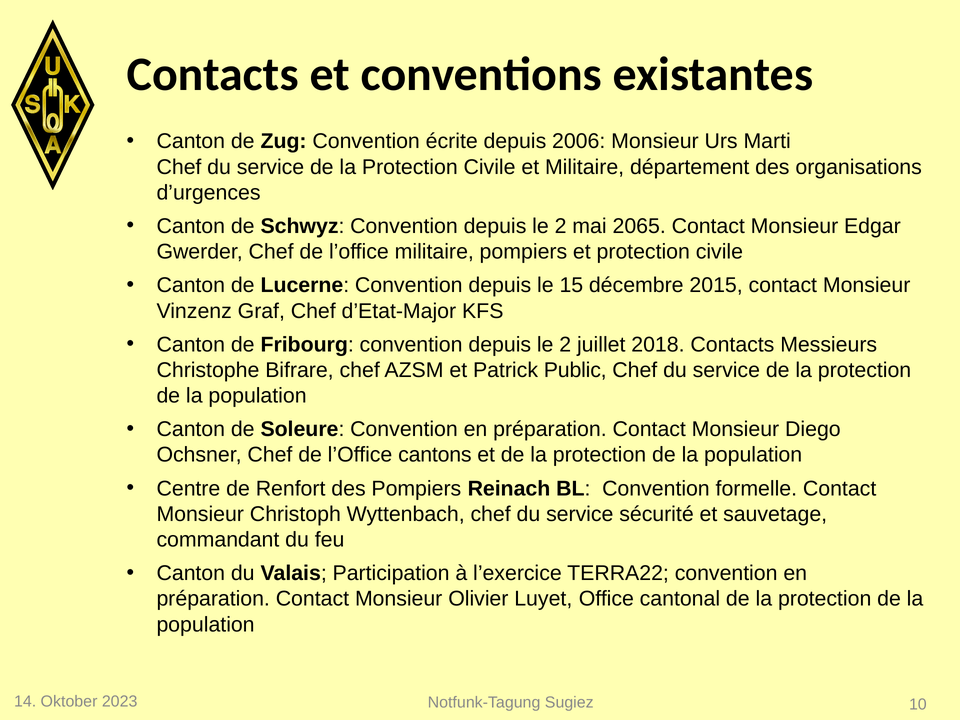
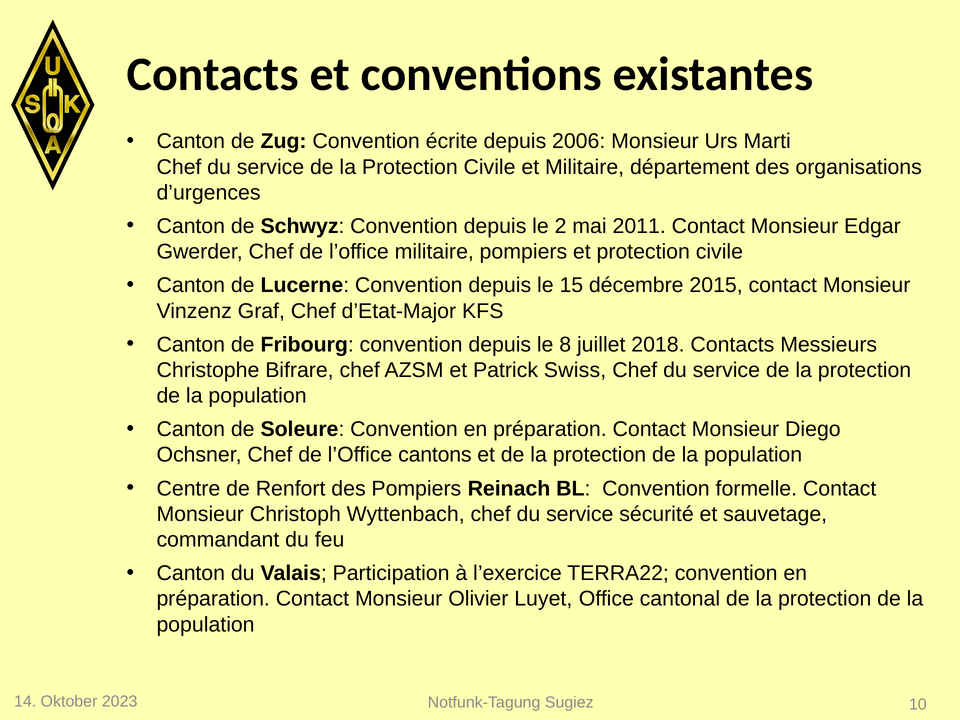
2065: 2065 -> 2011 (639, 226)
2: 2 -> 8 (565, 345)
Public: Public -> Swiss (575, 370)
